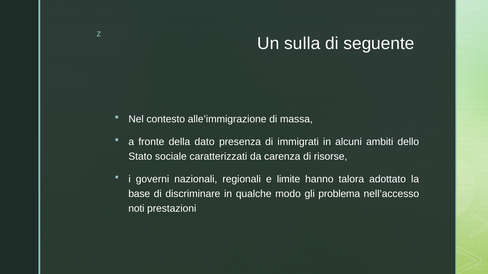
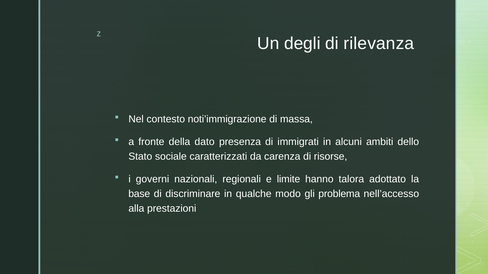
sulla: sulla -> degli (302, 43)
seguente: seguente -> rilevanza (379, 43)
alle’immigrazione: alle’immigrazione -> noti’immigrazione (227, 119)
noti: noti -> alla (136, 209)
